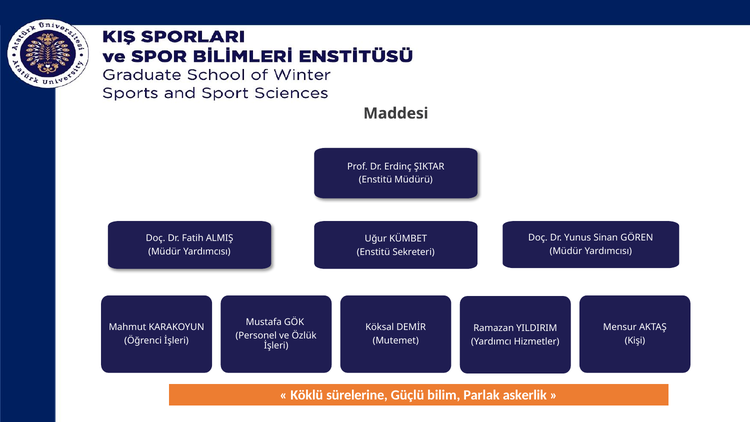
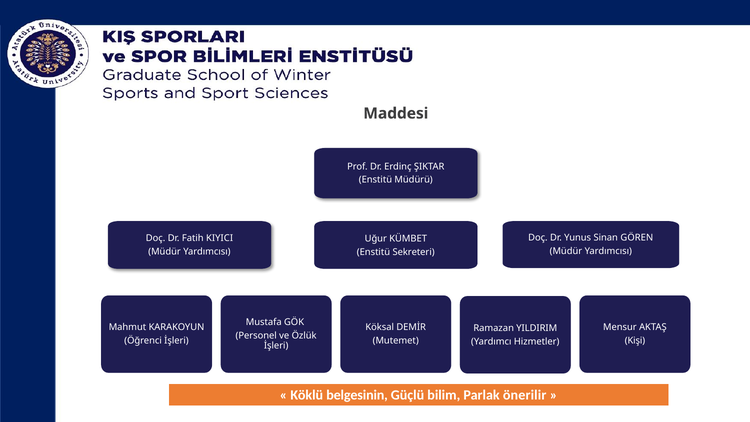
ALMIŞ: ALMIŞ -> KIYICI (220, 238)
sürelerine: sürelerine -> belgesinin (357, 395)
askerlik: askerlik -> önerilir (525, 395)
